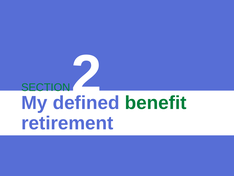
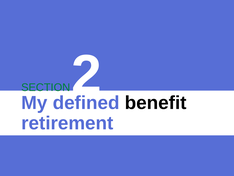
benefit colour: green -> black (156, 102)
